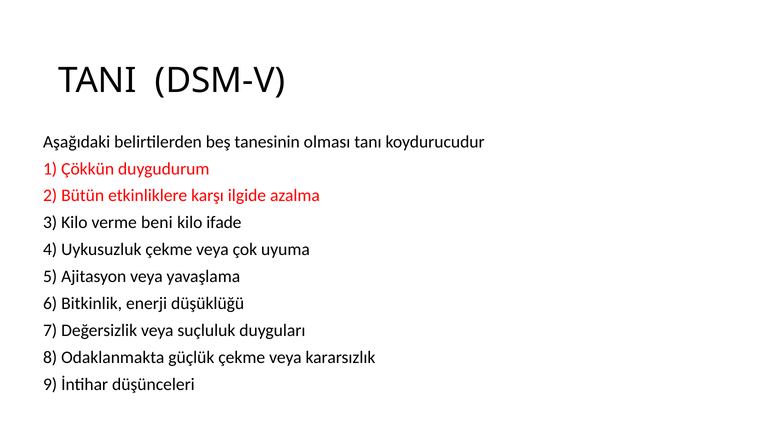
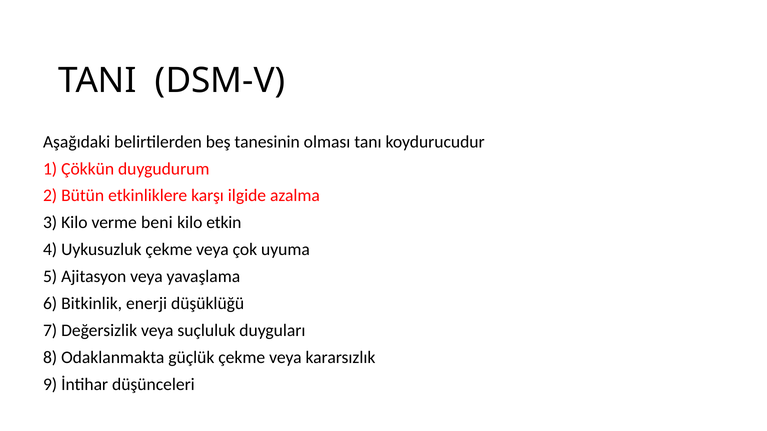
ifade: ifade -> etkin (224, 223)
